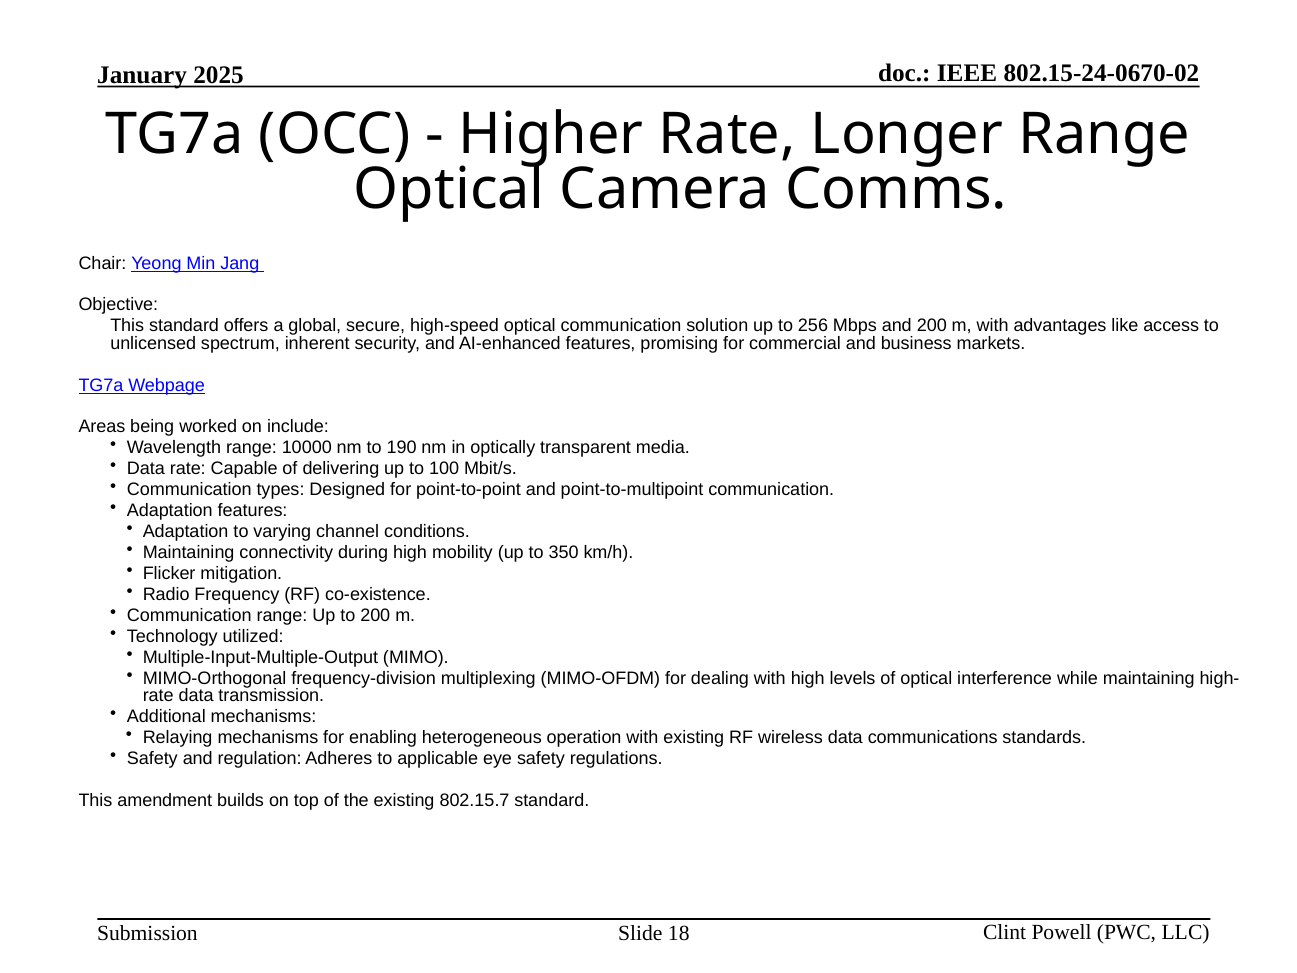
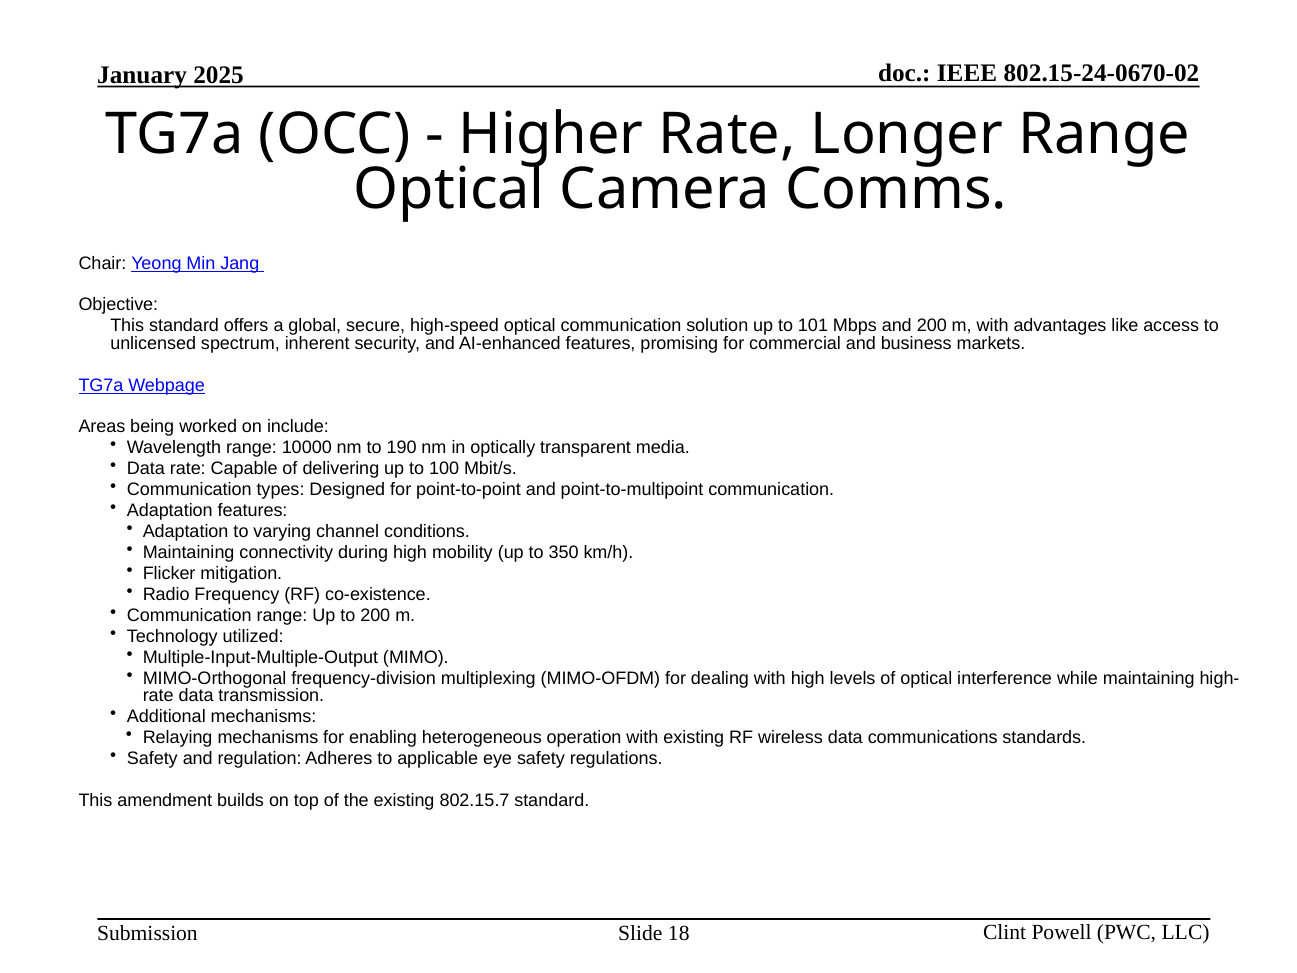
256: 256 -> 101 (813, 326)
